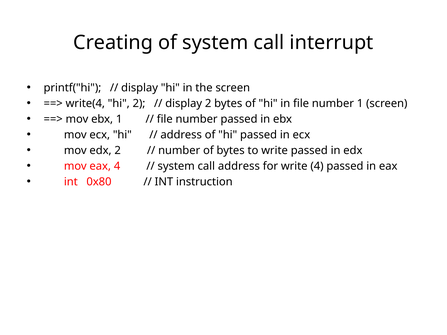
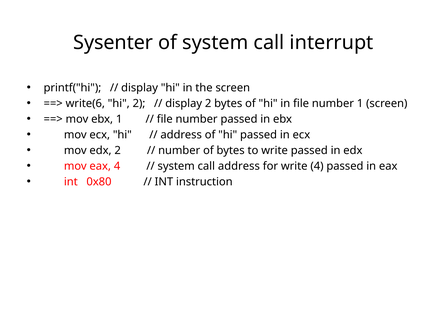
Creating: Creating -> Sysenter (113, 43)
write(4: write(4 -> write(6 (85, 104)
